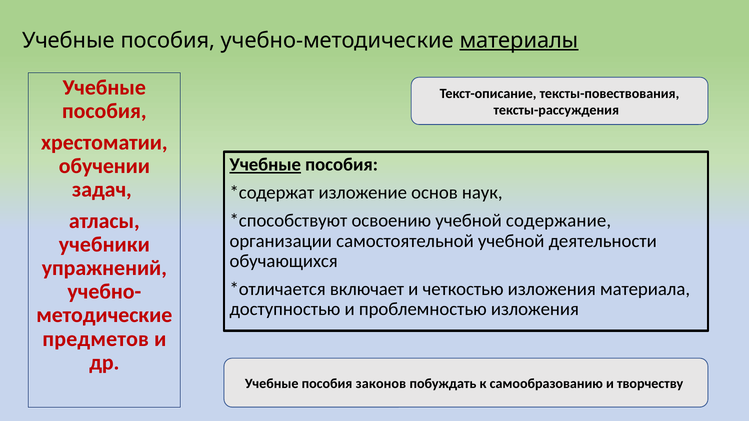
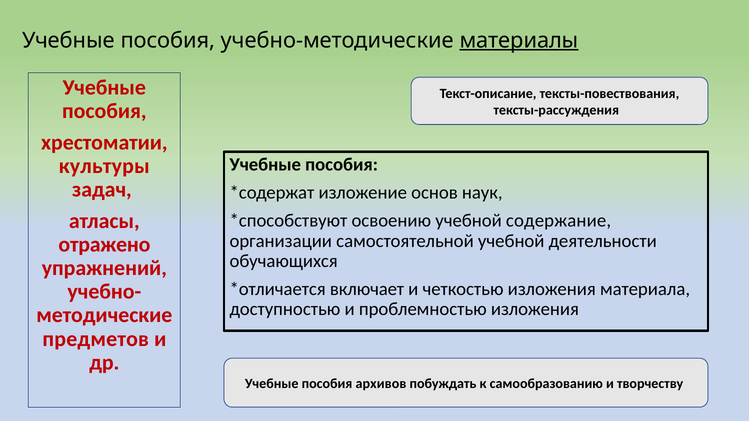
Учебные underline: present -> none (265, 165)
обучении: обучении -> культуры (104, 166)
учебники: учебники -> отражено (104, 245)
законов: законов -> архивов (381, 384)
